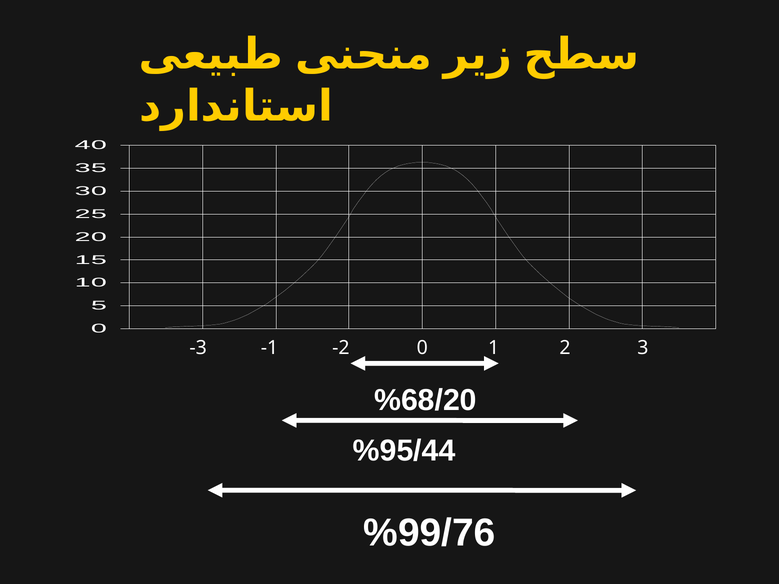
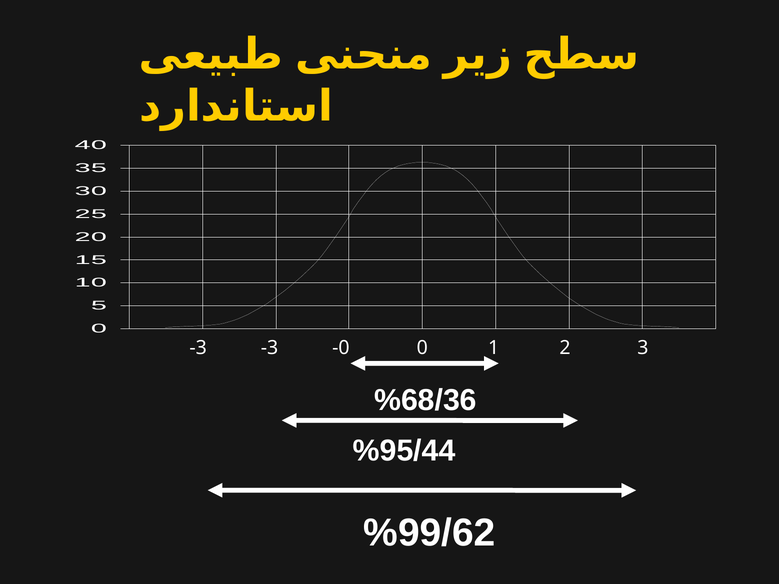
-1: -1 -> -3 (270, 348)
-2: -2 -> -0 (341, 348)
%68/20: %68/20 -> %68/36 (425, 400)
%99/76: %99/76 -> %99/62 (429, 533)
